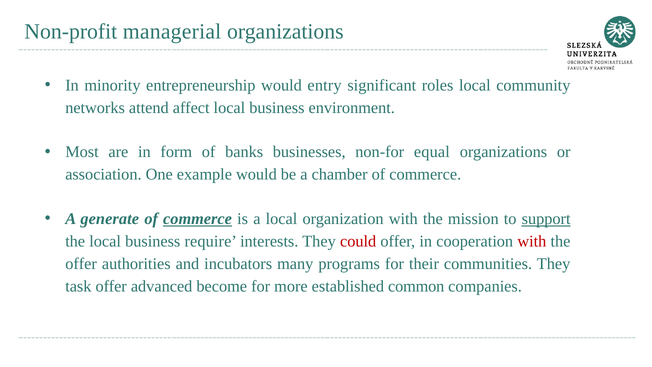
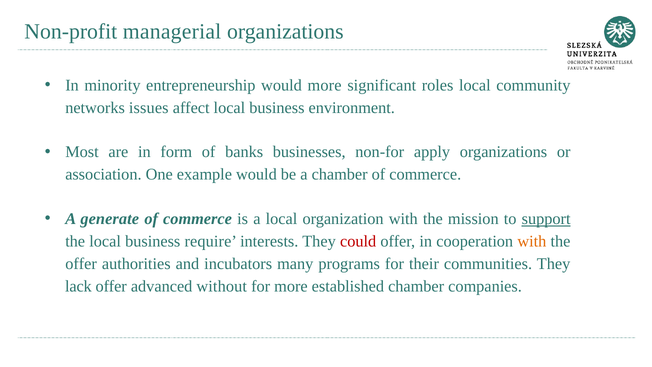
would entry: entry -> more (325, 85)
attend: attend -> issues (149, 108)
equal: equal -> apply (432, 152)
commerce underline: present -> none (197, 219)
with colour: red -> orange (532, 241)
task: task -> lack (78, 286)
become: become -> without (222, 286)
established common: common -> chamber (416, 286)
